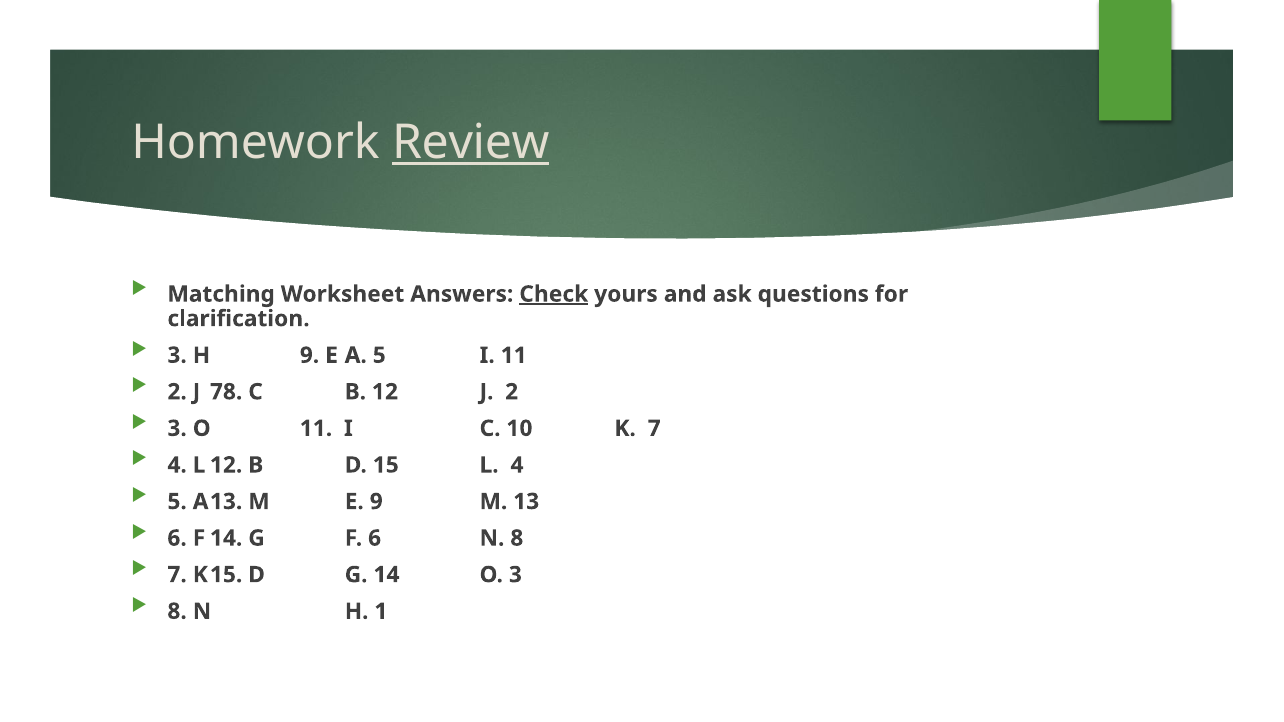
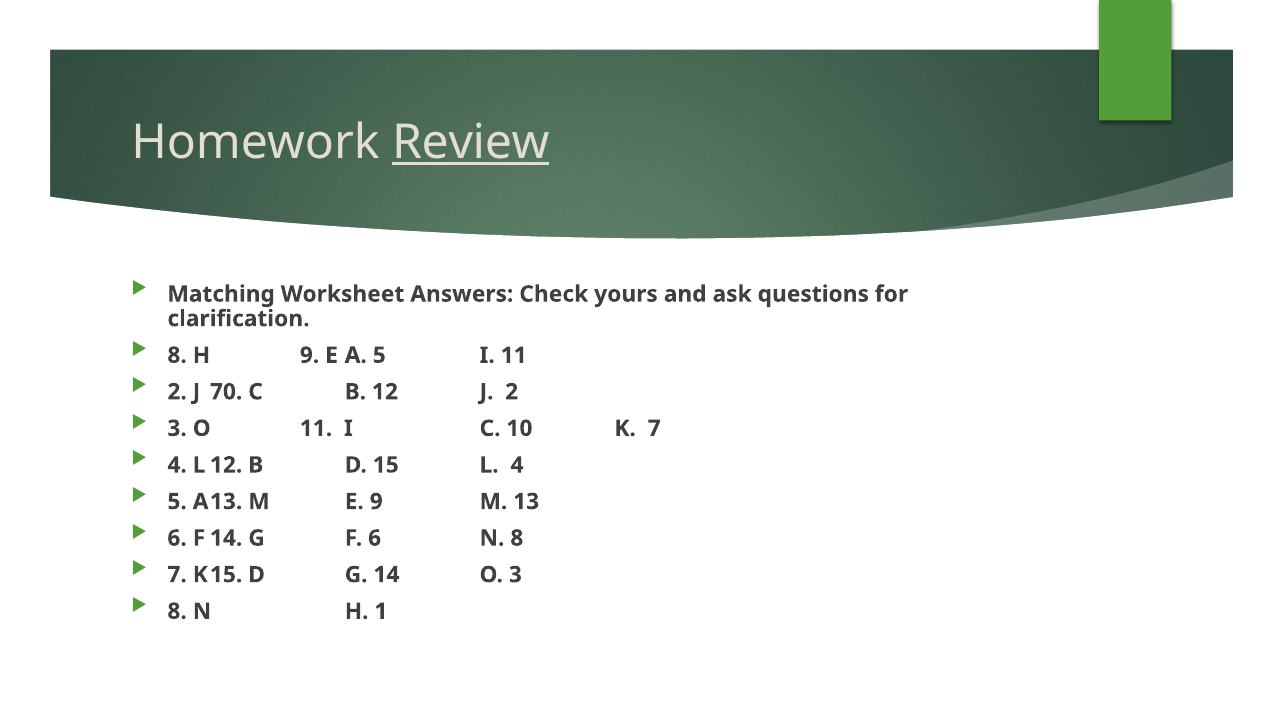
Check underline: present -> none (554, 294)
3: 3 -> 8 (177, 355)
78: 78 -> 70 (226, 392)
